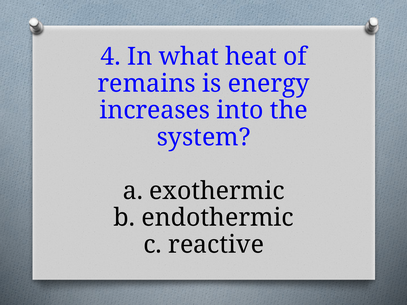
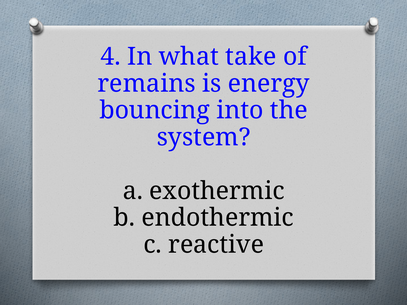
heat: heat -> take (251, 57)
increases: increases -> bouncing (155, 110)
